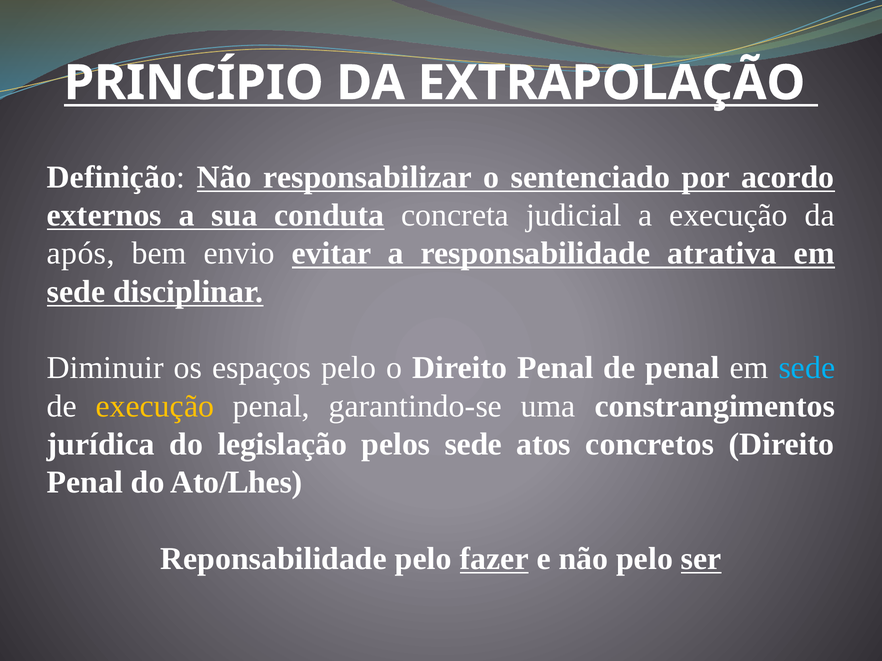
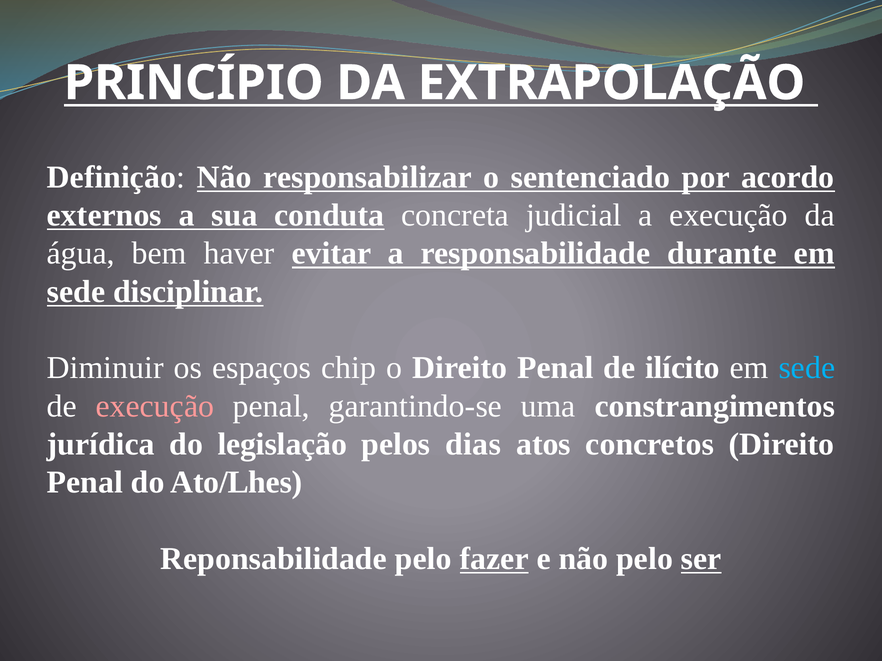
após: após -> água (81, 254)
envio: envio -> haver (239, 254)
atrativa: atrativa -> durante (722, 254)
espaços pelo: pelo -> chip (349, 368)
de penal: penal -> ilícito (683, 368)
execução colour: yellow -> pink (155, 406)
pelos sede: sede -> dias (473, 445)
